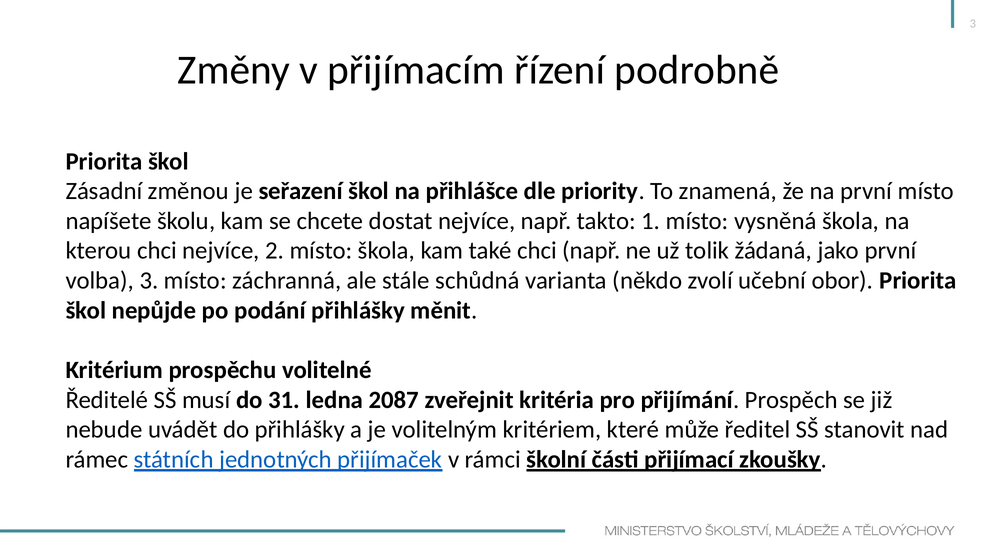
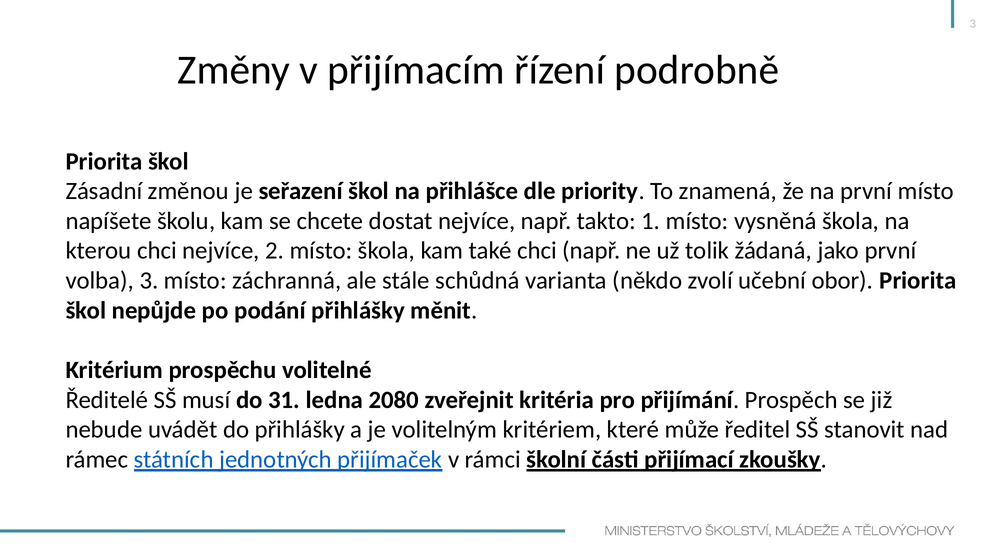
2087: 2087 -> 2080 (394, 400)
